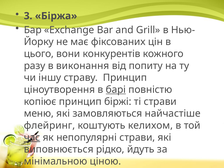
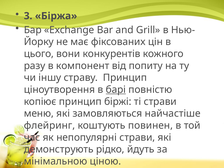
виконання: виконання -> компонент (83, 66)
келихом: келихом -> повинен (150, 125)
час underline: present -> none (32, 137)
виповнюється: виповнюється -> демонструють (59, 149)
